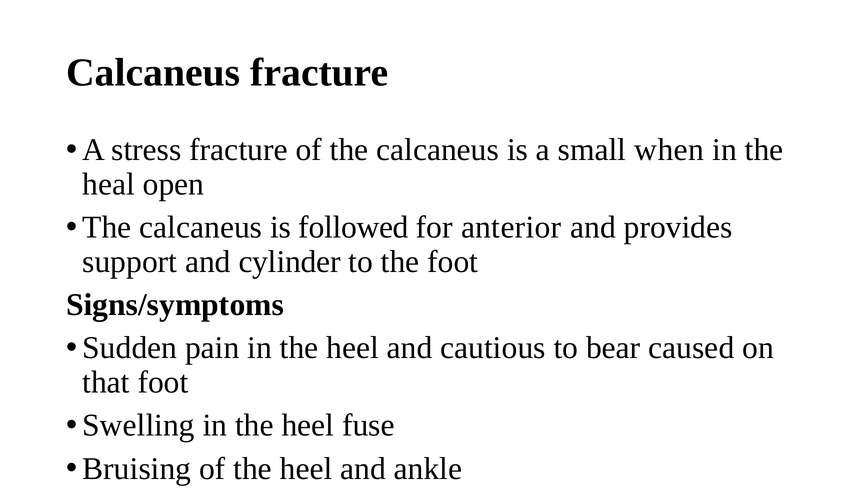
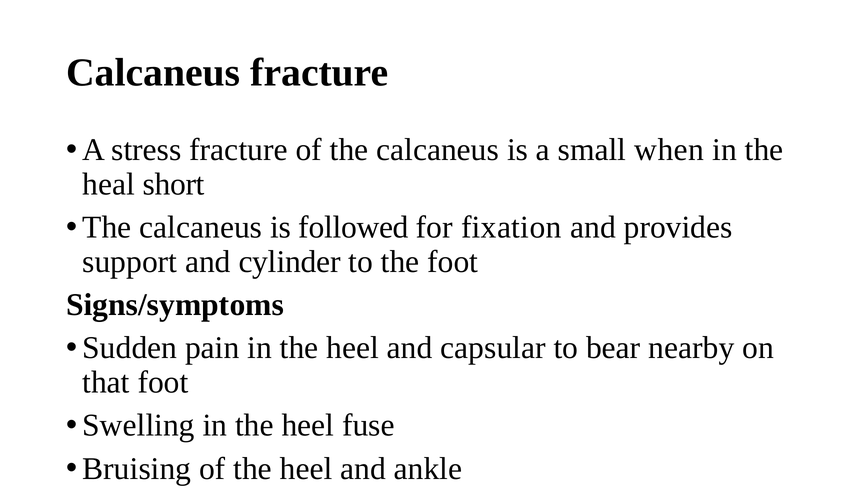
open: open -> short (174, 184)
anterior: anterior -> fixation (511, 227)
cautious: cautious -> capsular (493, 348)
caused: caused -> nearby (691, 348)
